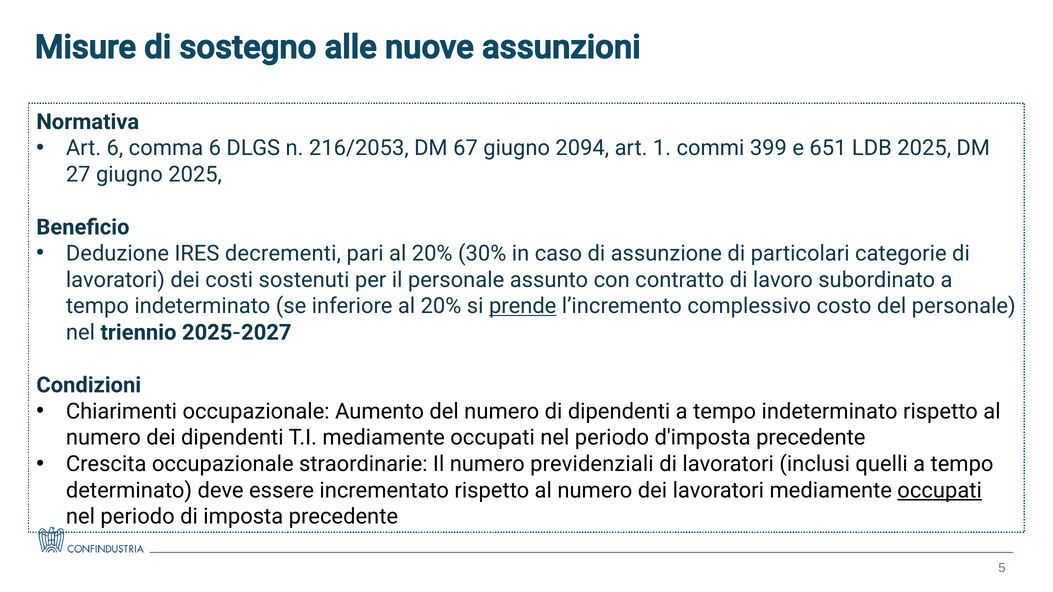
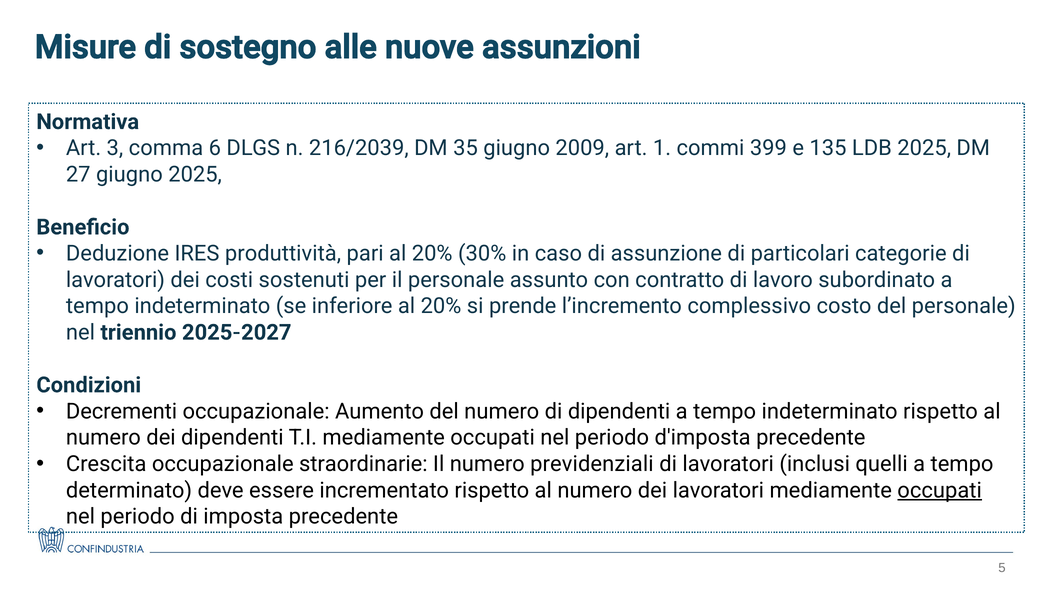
Art 6: 6 -> 3 (115, 148)
216/2053: 216/2053 -> 216/2039 (359, 148)
67: 67 -> 35 (466, 148)
2094: 2094 -> 2009 (582, 148)
651: 651 -> 135 (828, 148)
decrementi: decrementi -> produttività (283, 254)
prende underline: present -> none (523, 306)
Chiarimenti: Chiarimenti -> Decrementi (122, 412)
